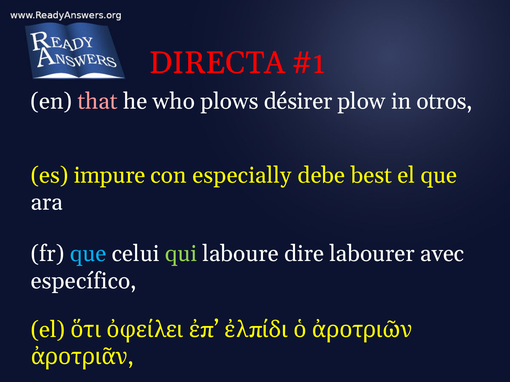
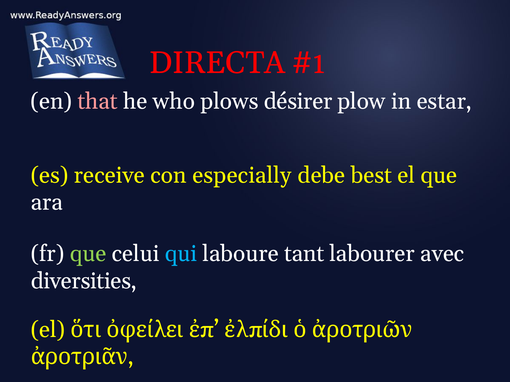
otros: otros -> estar (444, 102)
impure: impure -> receive (109, 176)
que colour: light blue -> light green (88, 254)
qui colour: light green -> light blue (181, 254)
dire: dire -> tant (304, 254)
específico: específico -> diversities (84, 281)
